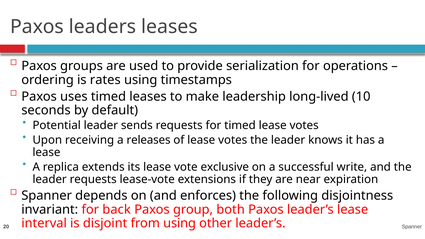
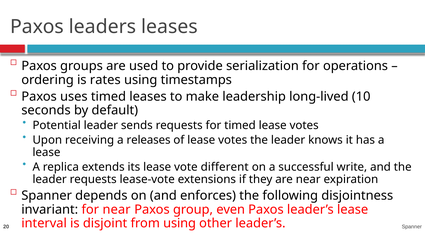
exclusive: exclusive -> different (225, 167)
for back: back -> near (117, 210)
both: both -> even (231, 210)
